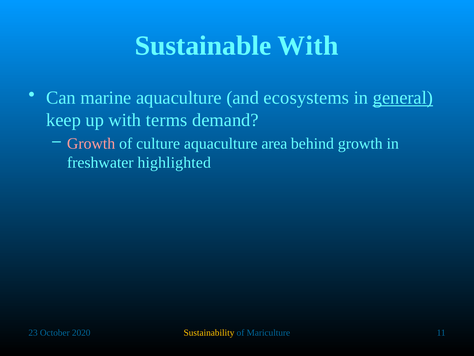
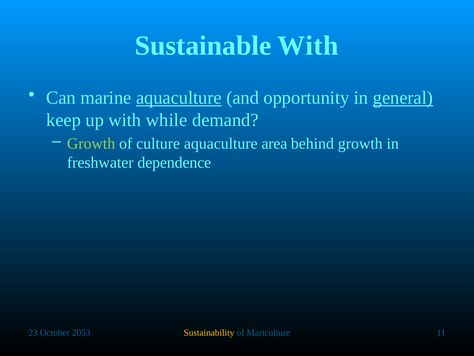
aquaculture underline: none -> present (179, 98)
ecosystems: ecosystems -> opportunity (306, 98)
terms: terms -> while (167, 120)
Growth colour: pink -> light green (91, 143)
highlighted: highlighted -> dependence (174, 162)
2020: 2020 -> 2053 (81, 332)
